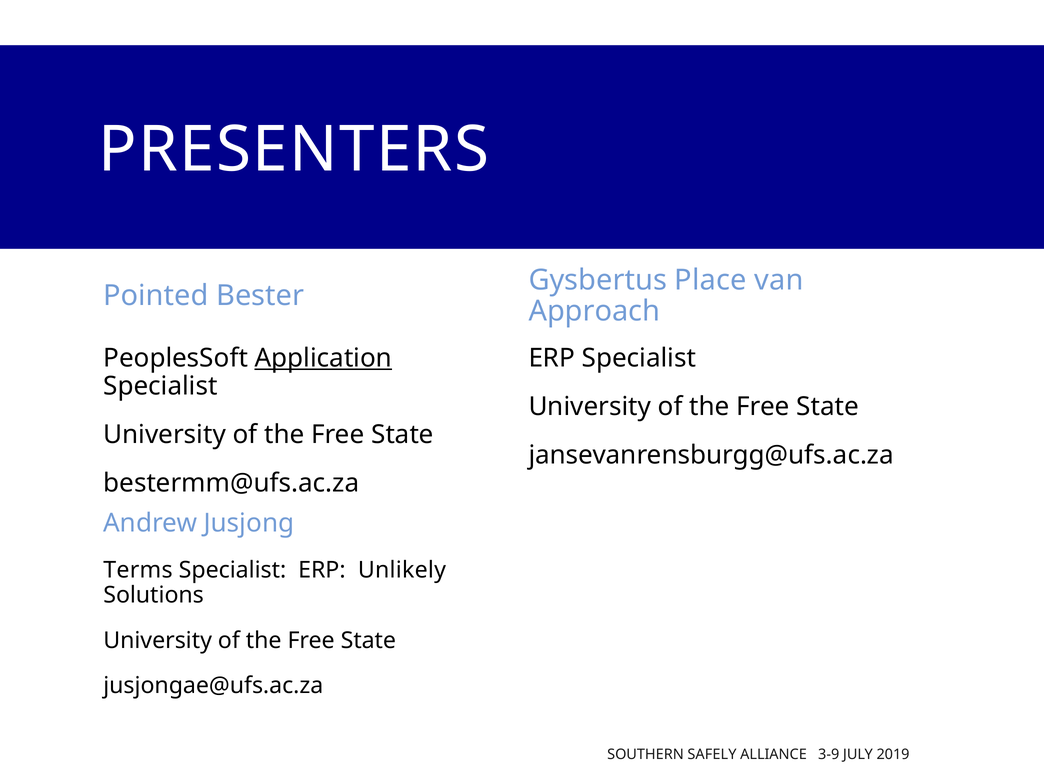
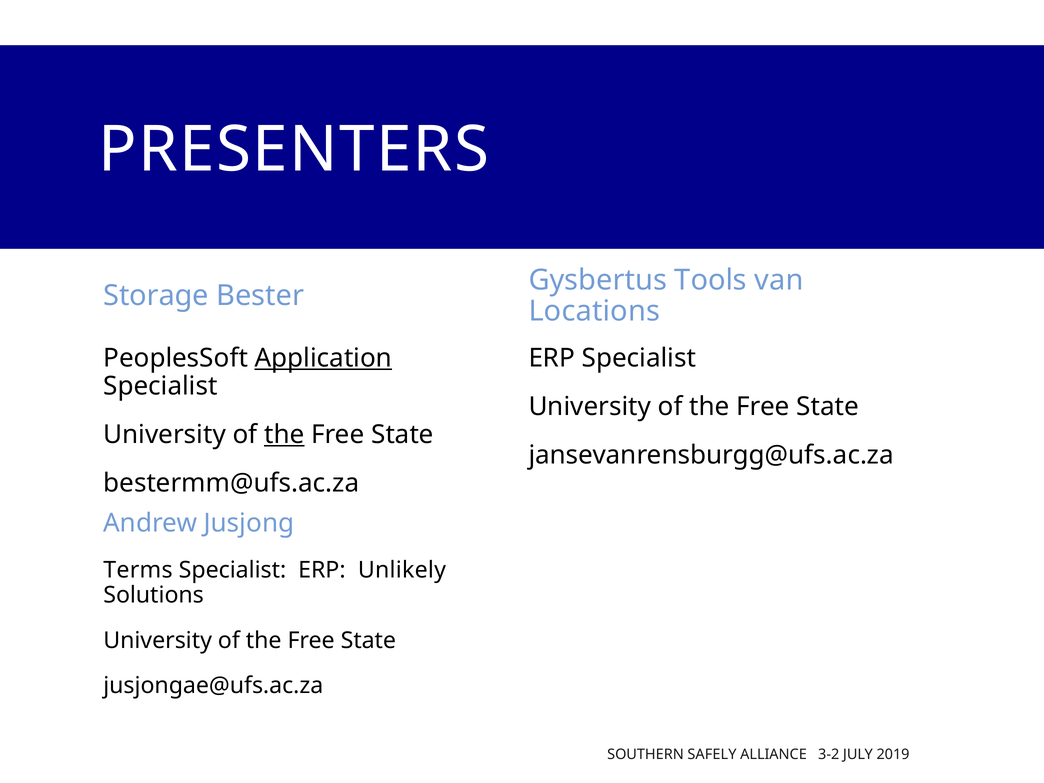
Place: Place -> Tools (711, 280)
Pointed: Pointed -> Storage (156, 296)
Approach: Approach -> Locations (594, 311)
the underline: none -> present (284, 435)
3-9: 3-9 -> 3-2 (829, 754)
